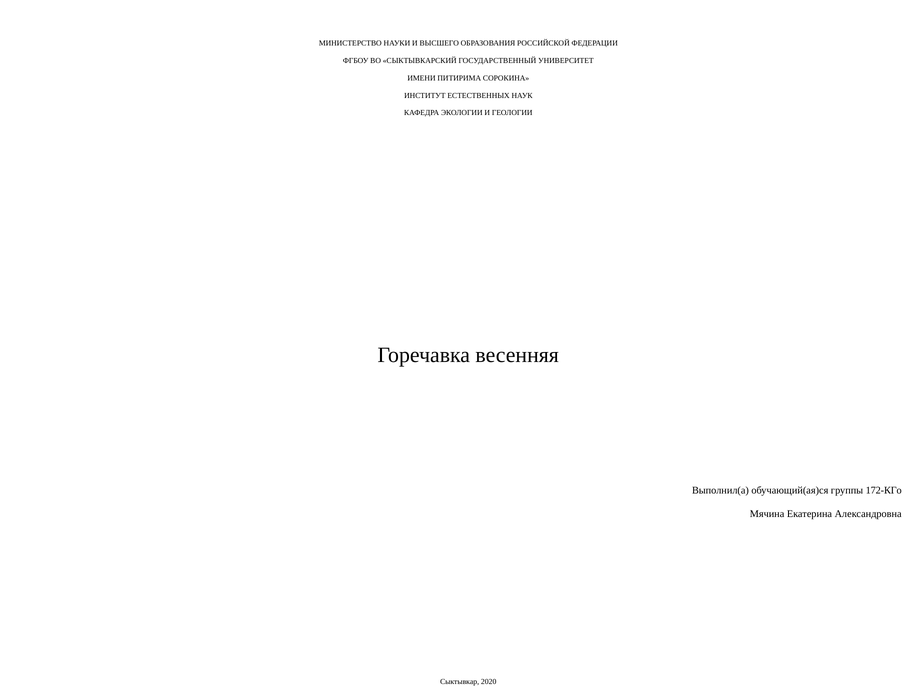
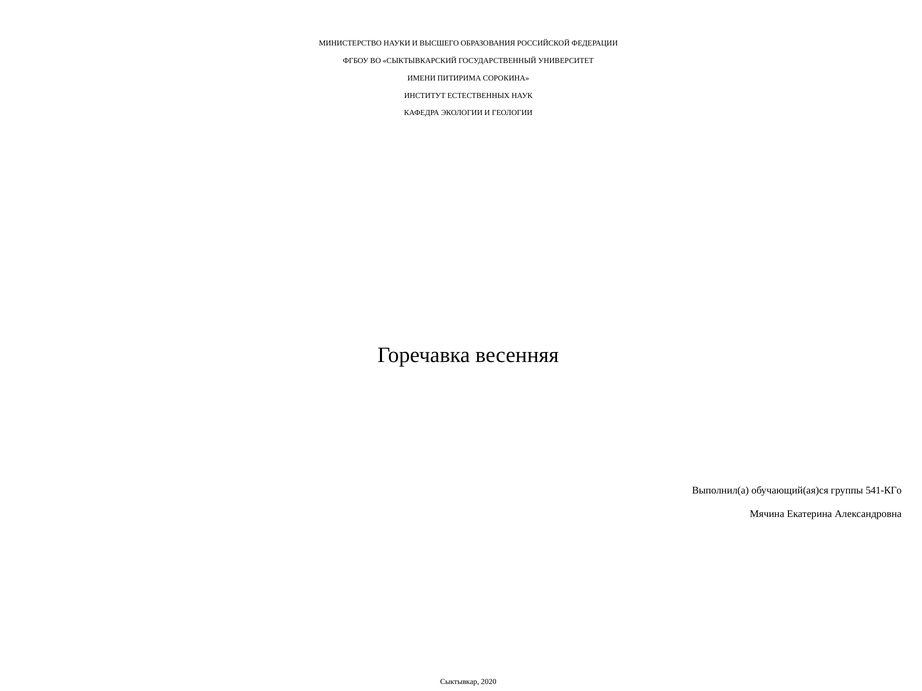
172-КГо: 172-КГо -> 541-КГо (884, 491)
